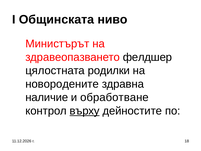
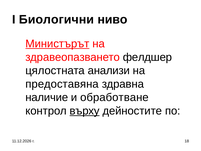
Общинската: Общинската -> Биологични (56, 19)
Министърът underline: none -> present (57, 44)
родилки: родилки -> анализи (109, 70)
новородените: новородените -> предоставяна (62, 84)
